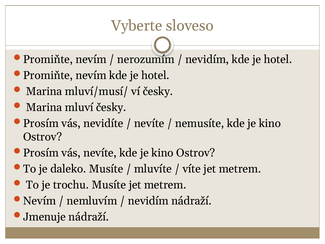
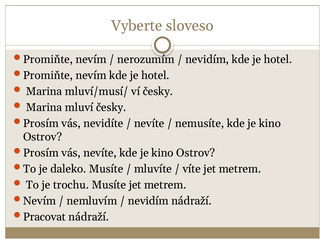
Jmenuje: Jmenuje -> Pracovat (44, 217)
